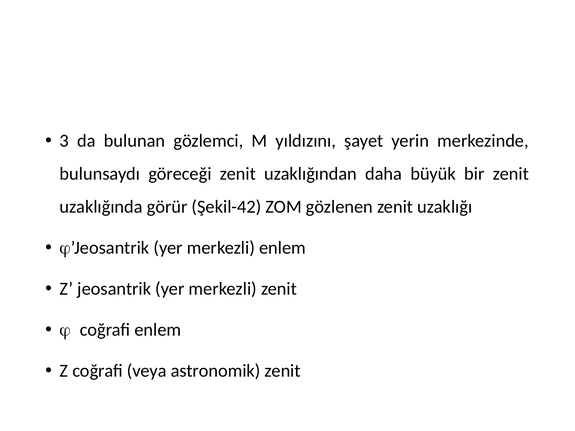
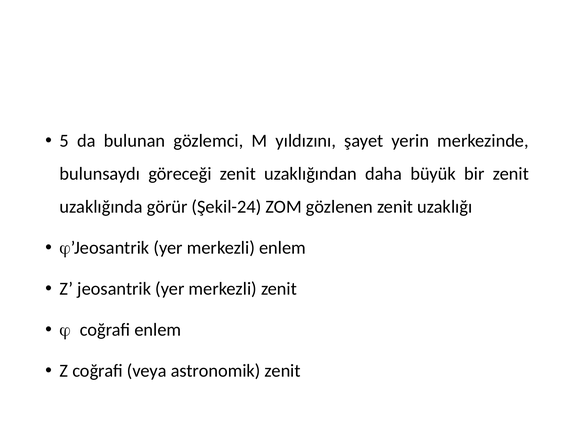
3: 3 -> 5 (64, 141)
Şekil-42: Şekil-42 -> Şekil-24 (226, 207)
